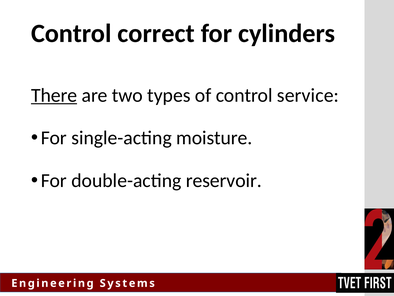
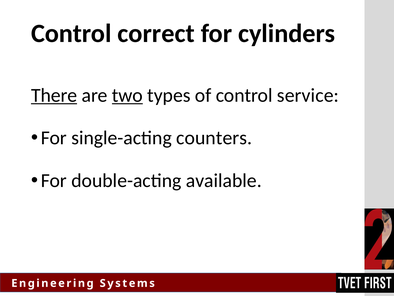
two underline: none -> present (127, 95)
moisture: moisture -> counters (214, 138)
reservoir: reservoir -> available (224, 180)
